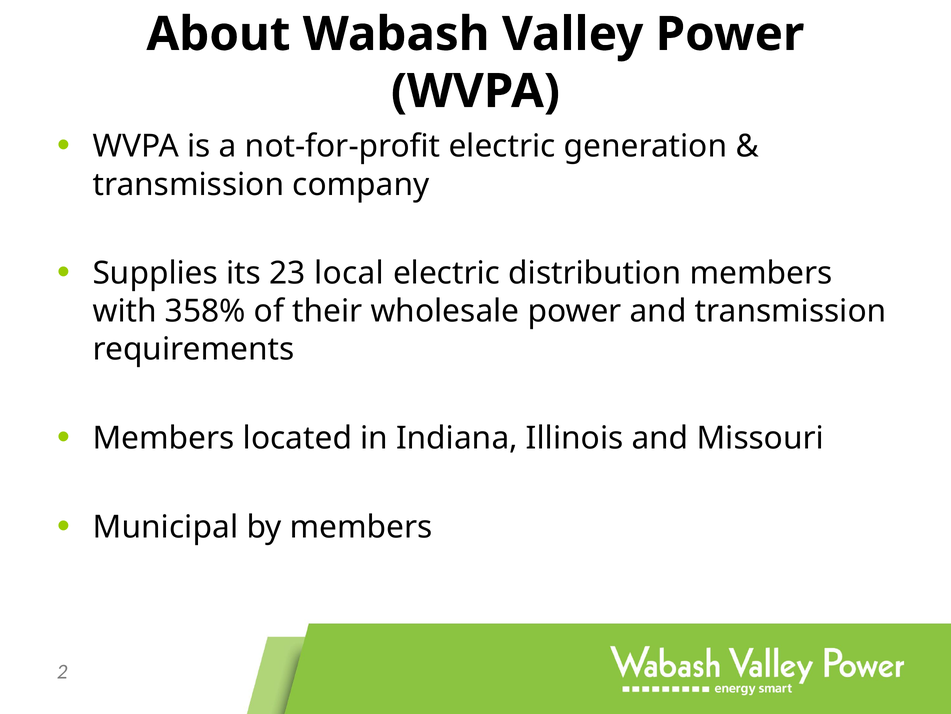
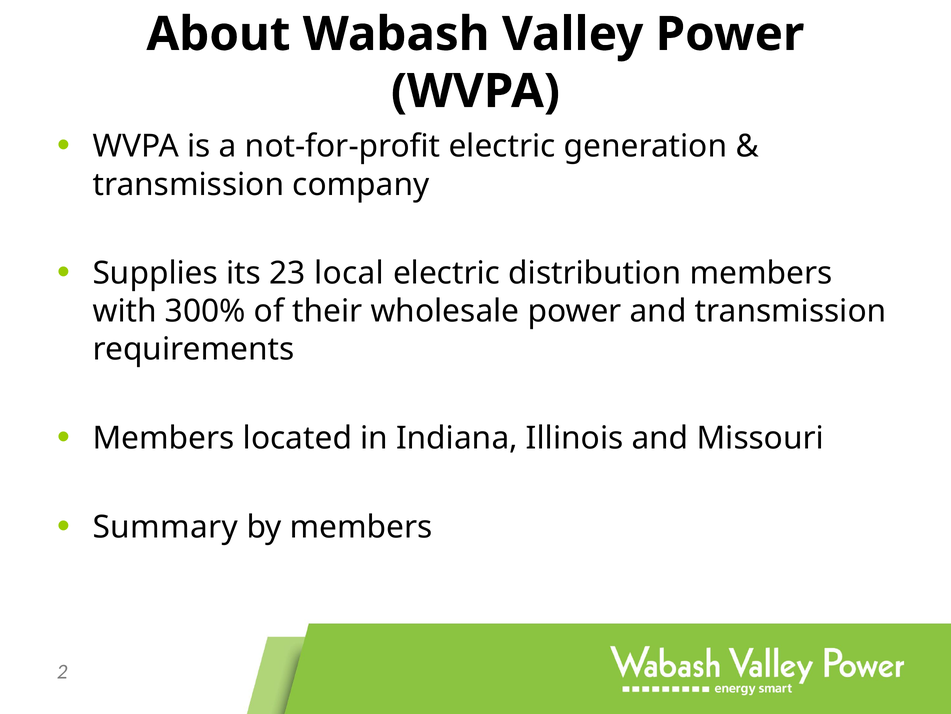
358%: 358% -> 300% (205, 311)
Municipal: Municipal -> Summary (165, 527)
